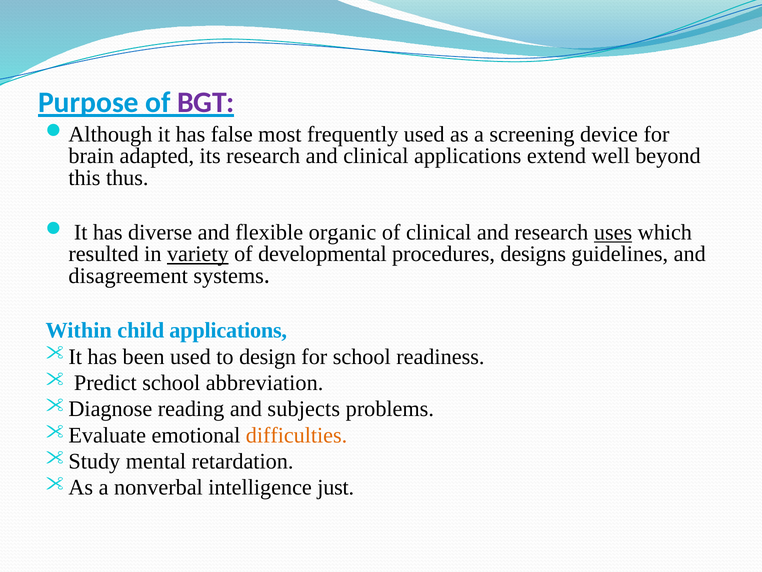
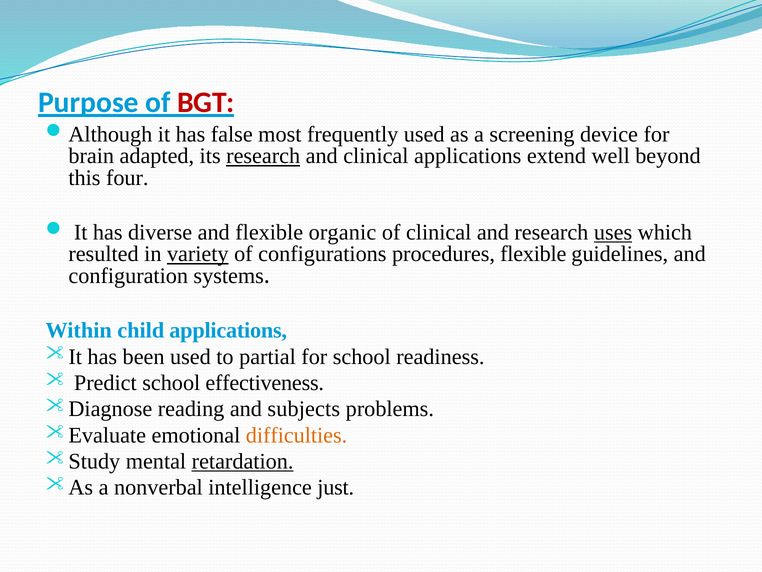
BGT colour: purple -> red (206, 103)
research underline: none -> present (263, 156)
thus: thus -> four (127, 178)
developmental: developmental -> configurations (322, 254)
procedures designs: designs -> flexible (533, 254)
disagreement: disagreement -> configuration (128, 275)
design: design -> partial (267, 356)
abbreviation: abbreviation -> effectiveness (265, 383)
retardation underline: none -> present (243, 461)
